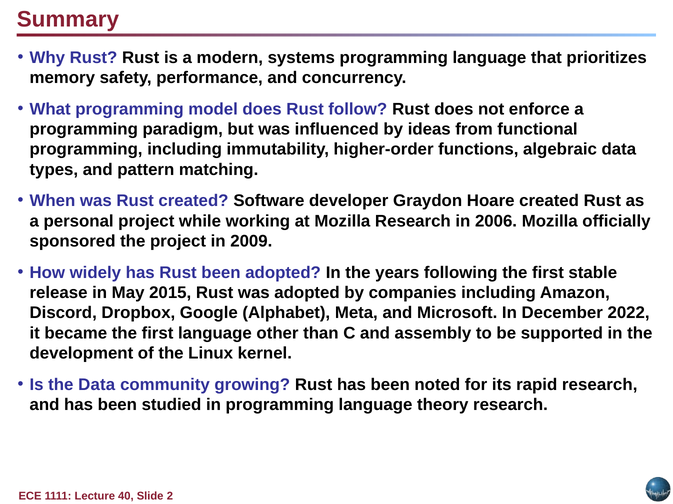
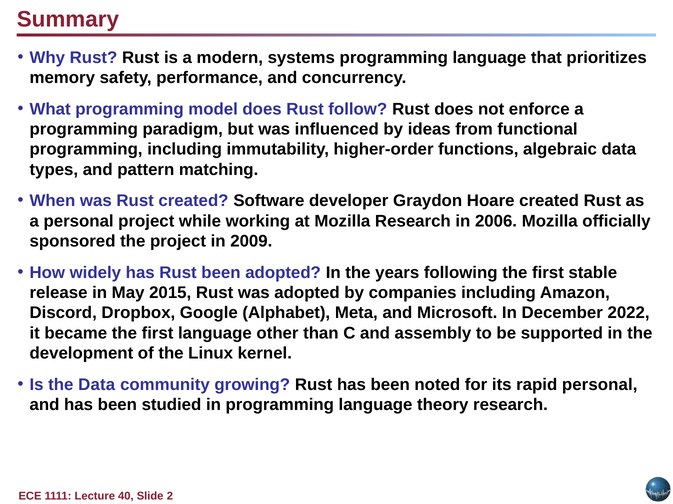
rapid research: research -> personal (600, 385)
